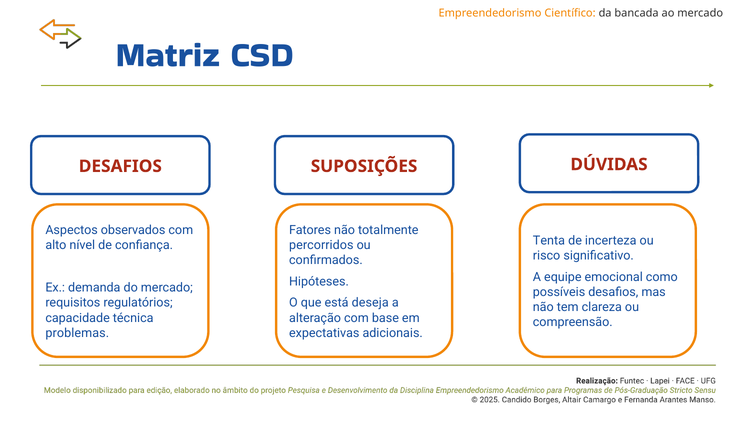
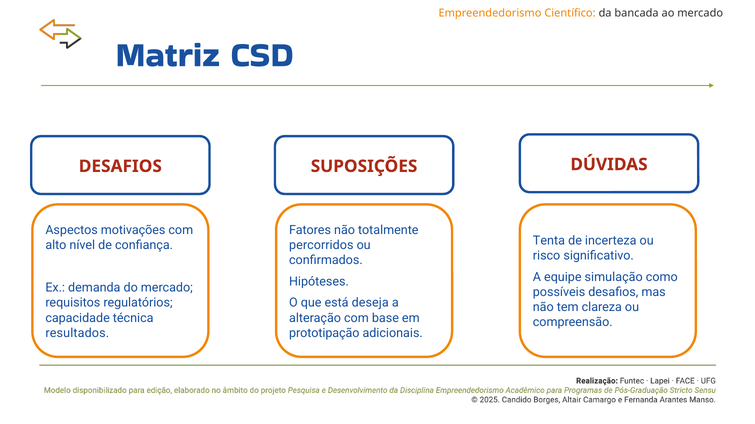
observados: observados -> motivações (133, 230)
emocional: emocional -> simulação (614, 278)
problemas: problemas -> resultados (77, 334)
expectativas: expectativas -> prototipação (324, 334)
